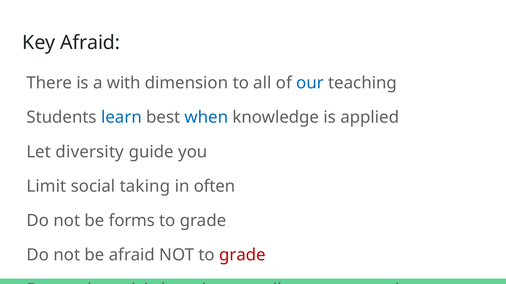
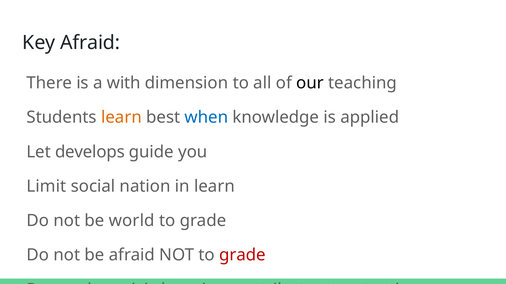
our colour: blue -> black (310, 83)
learn colour: blue -> orange (121, 118)
diversity: diversity -> develops (90, 152)
taking: taking -> nation (145, 187)
in often: often -> learn (214, 187)
forms: forms -> world (132, 221)
